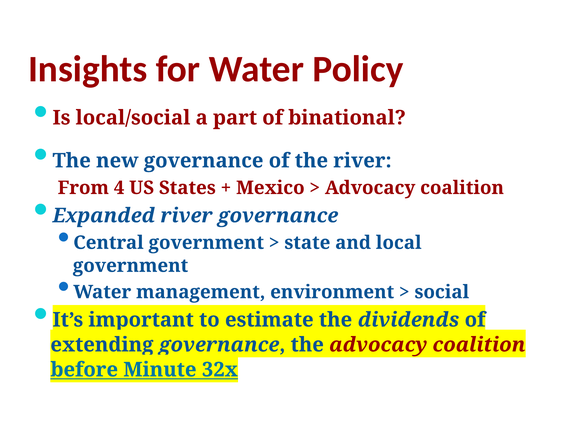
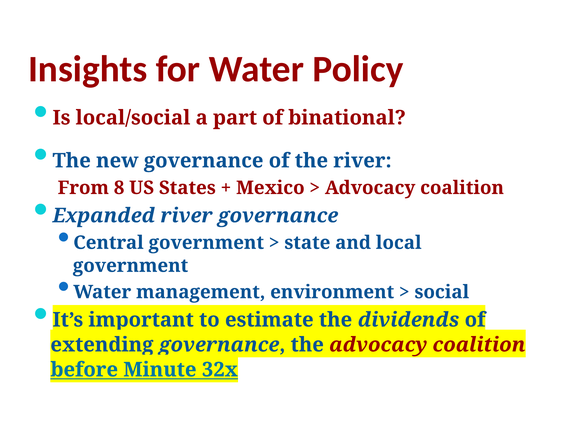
4: 4 -> 8 (119, 188)
